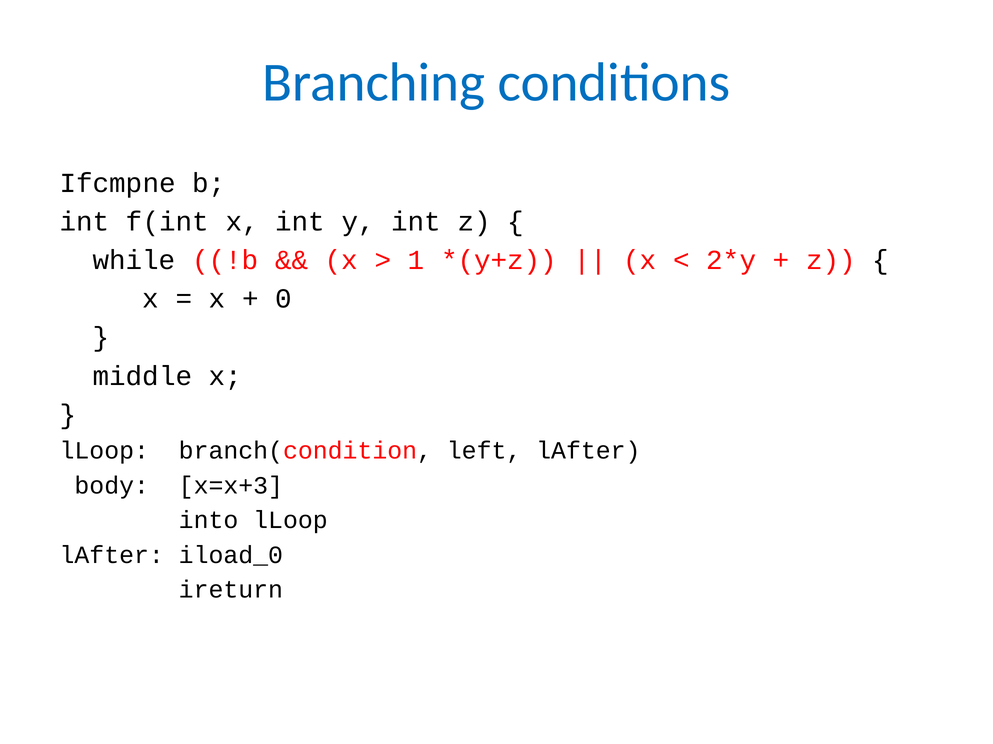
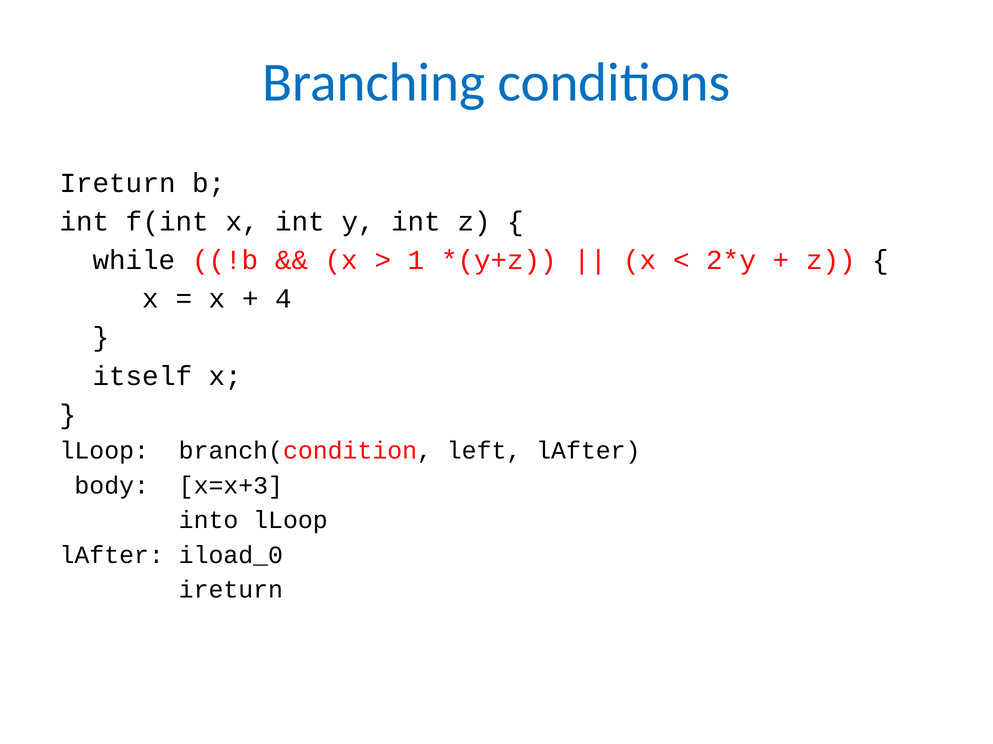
Ifcmpne: Ifcmpne -> Ireturn (118, 183)
0: 0 -> 4 (283, 299)
middle: middle -> itself (142, 376)
